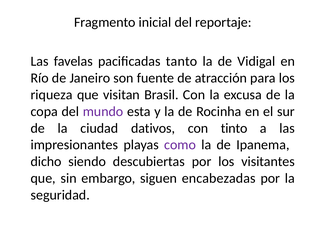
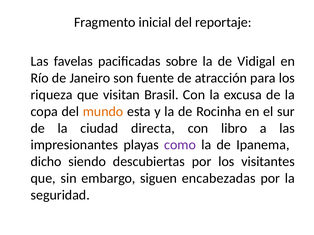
tanto: tanto -> sobre (182, 61)
mundo colour: purple -> orange (103, 112)
dativos: dativos -> directa (153, 128)
tinto: tinto -> libro (234, 128)
